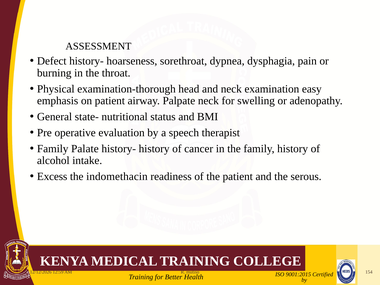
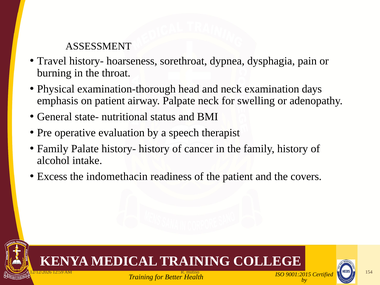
Defect: Defect -> Travel (52, 61)
easy: easy -> days (312, 89)
serous: serous -> covers (306, 177)
